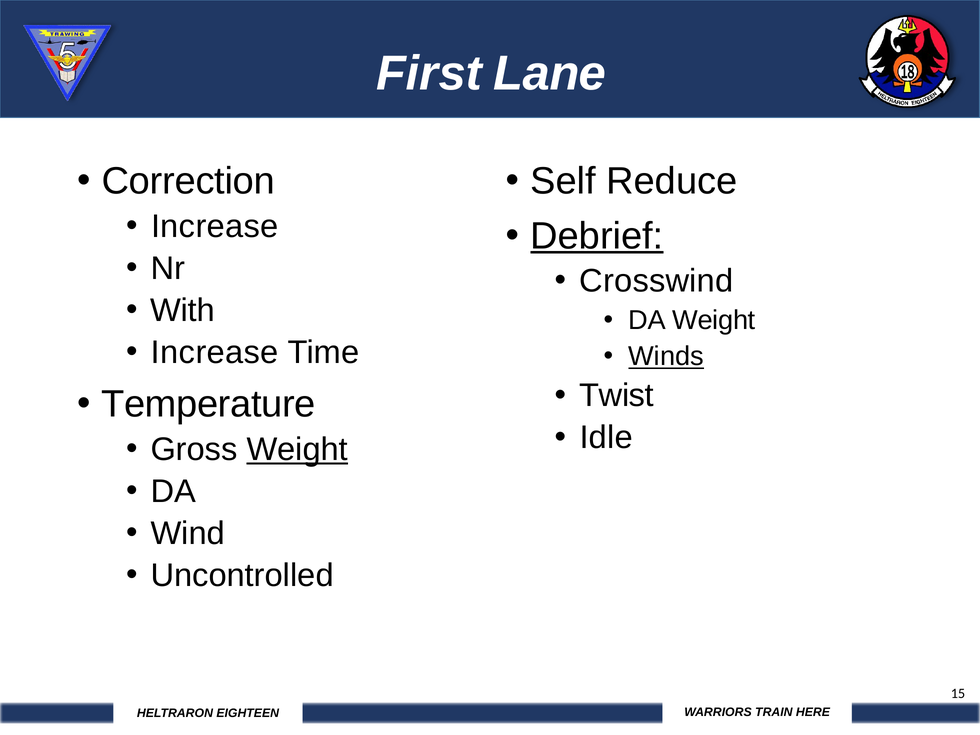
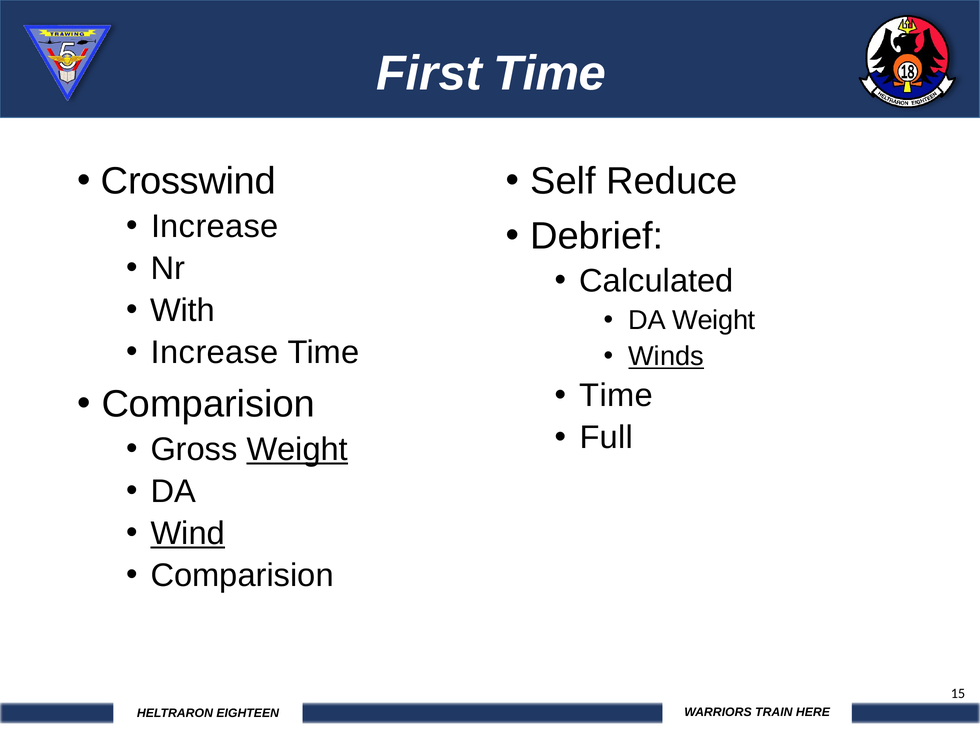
First Lane: Lane -> Time (550, 73)
Correction: Correction -> Crosswind (188, 181)
Debrief underline: present -> none (597, 236)
Crosswind: Crosswind -> Calculated (656, 281)
Twist: Twist -> Time (616, 396)
Temperature: Temperature -> Comparision (208, 404)
Idle: Idle -> Full (606, 438)
Wind underline: none -> present (188, 533)
Uncontrolled: Uncontrolled -> Comparision (242, 575)
